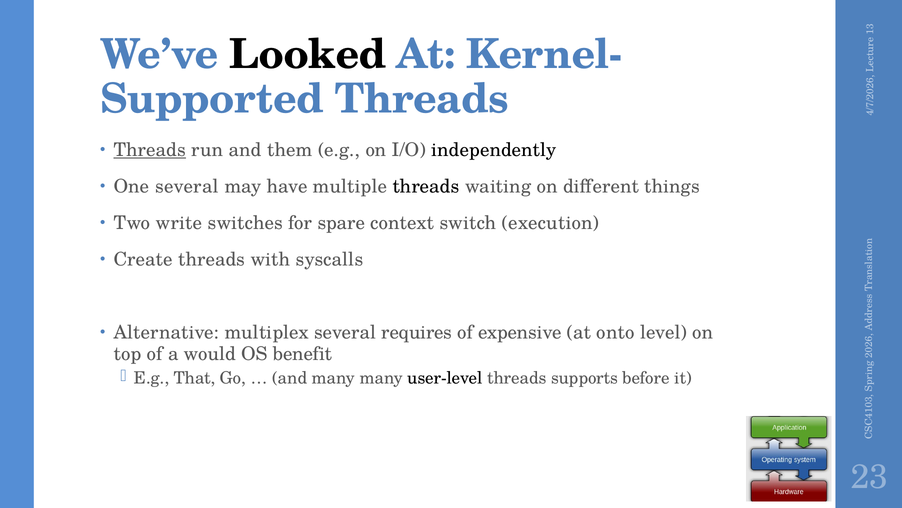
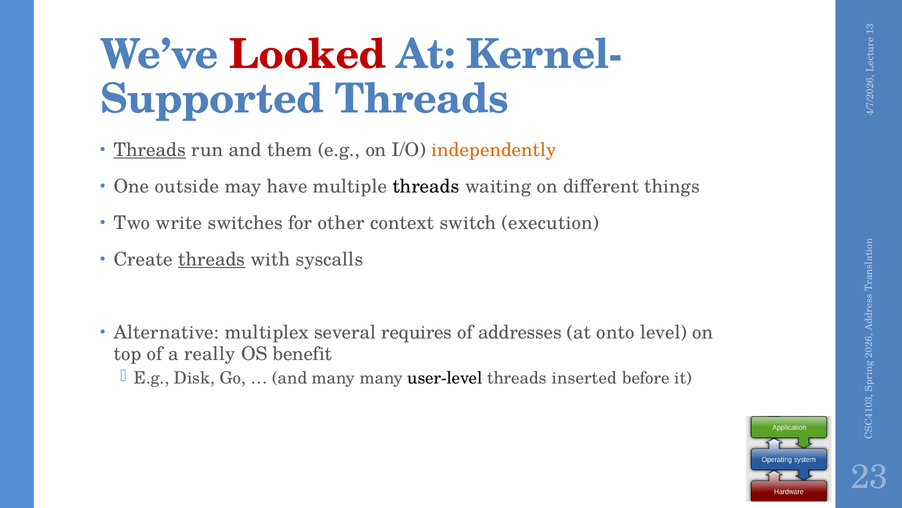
Looked colour: black -> red (308, 55)
independently colour: black -> orange (494, 150)
One several: several -> outside (187, 186)
spare: spare -> other (341, 223)
threads underline: none -> present (212, 259)
expensive: expensive -> addresses (520, 332)
would: would -> really (210, 353)
That: That -> Disk (194, 378)
supports: supports -> inserted (584, 378)
